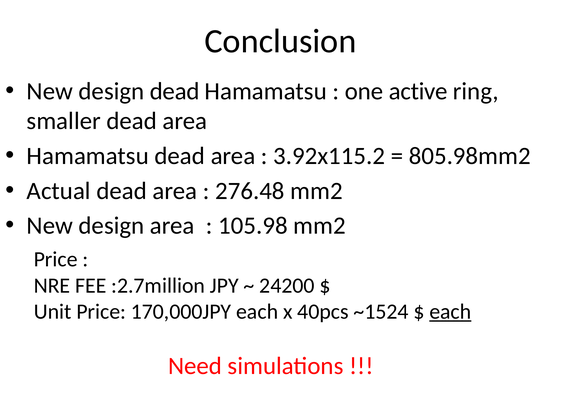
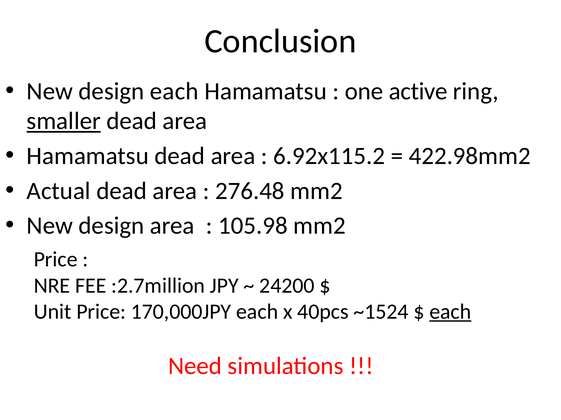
design dead: dead -> each (174, 91)
smaller underline: none -> present (64, 121)
3.92x115.2: 3.92x115.2 -> 6.92x115.2 (329, 156)
805.98mm2: 805.98mm2 -> 422.98mm2 (470, 156)
